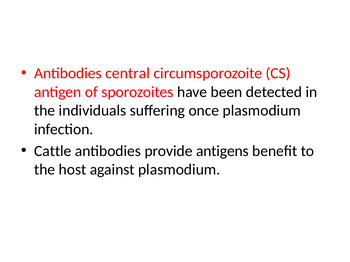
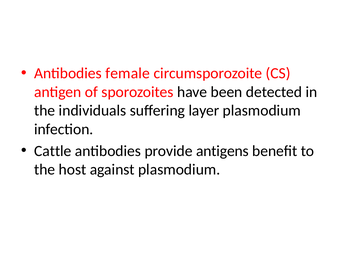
central: central -> female (128, 73)
once: once -> layer (204, 111)
